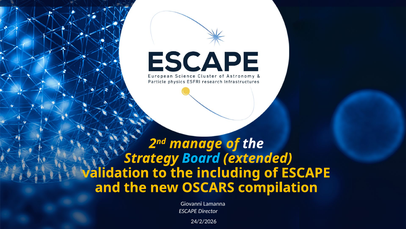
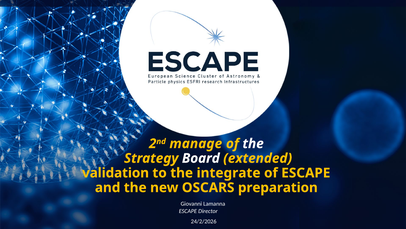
Board colour: light blue -> white (201, 158)
including: including -> integrate (229, 173)
compilation: compilation -> preparation (278, 187)
